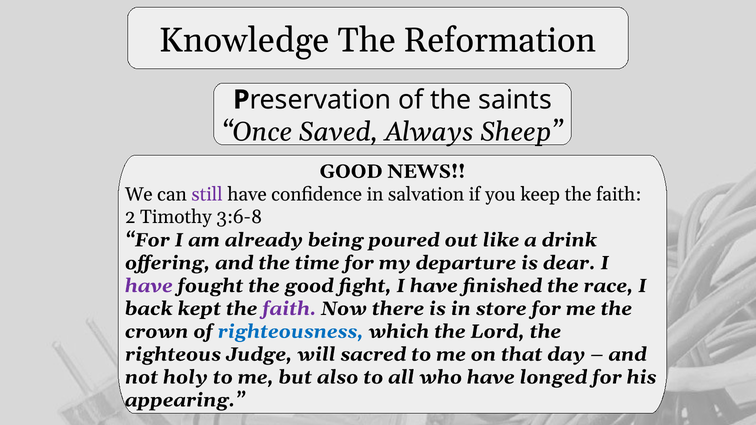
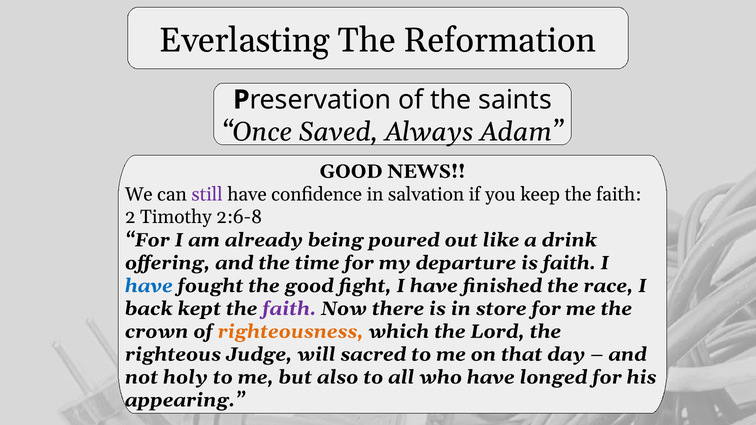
Knowledge: Knowledge -> Everlasting (244, 40)
Sheep: Sheep -> Adam (521, 132)
3:6-8: 3:6-8 -> 2:6-8 (239, 217)
is dear: dear -> faith (569, 263)
have colour: purple -> blue (149, 286)
righteousness colour: blue -> orange (291, 332)
